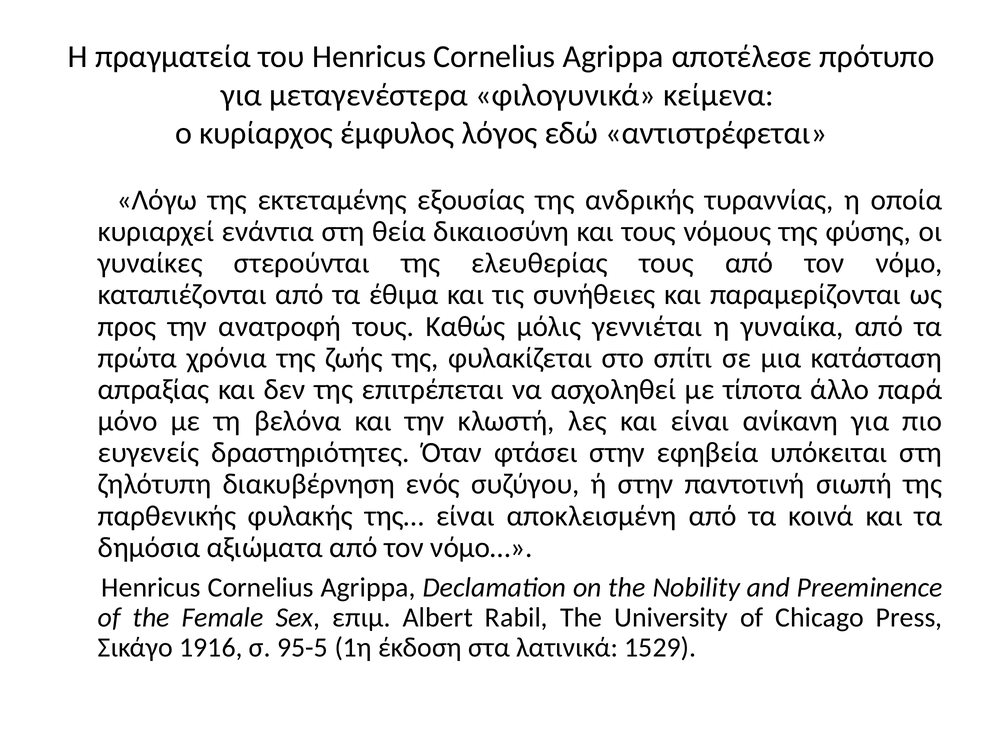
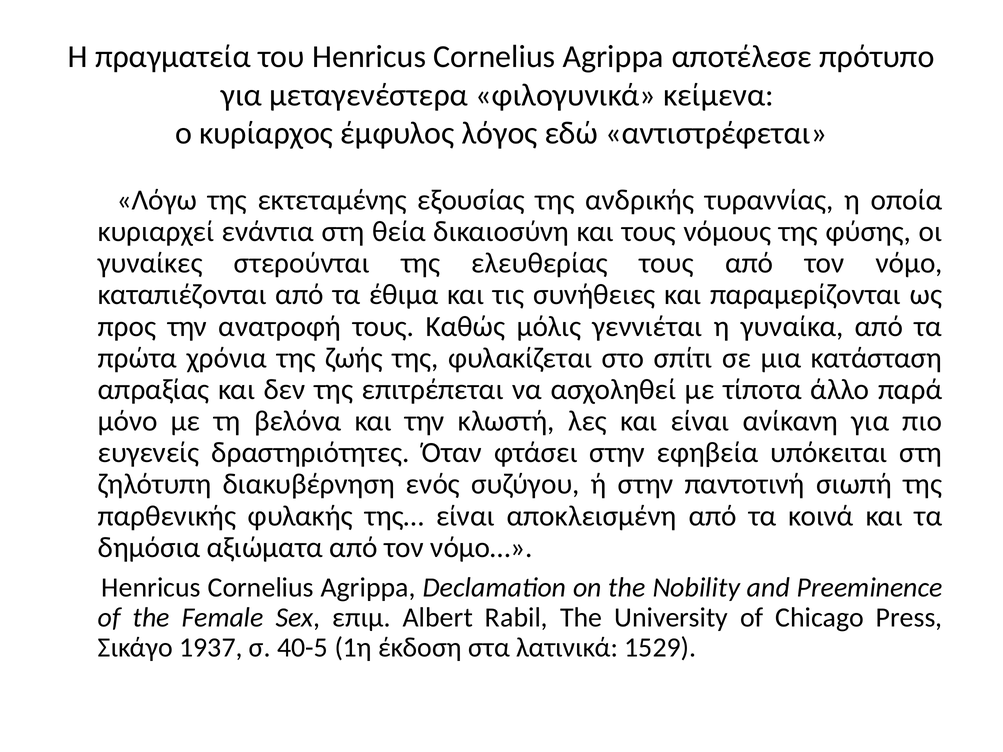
1916: 1916 -> 1937 (211, 648)
95-5: 95-5 -> 40-5 (303, 648)
